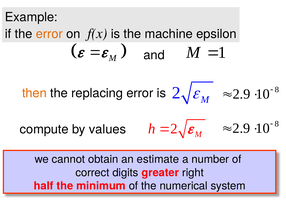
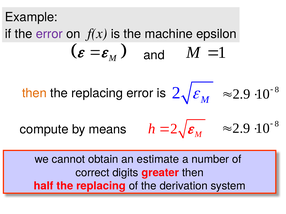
error colour: orange -> purple (49, 34)
values: values -> means (108, 130)
greater right: right -> then (193, 173)
half the minimum: minimum -> replacing (101, 186)
numerical: numerical -> derivation (184, 186)
